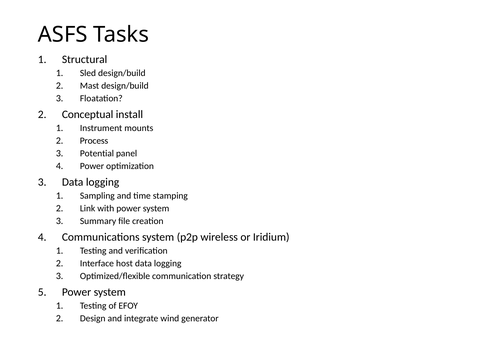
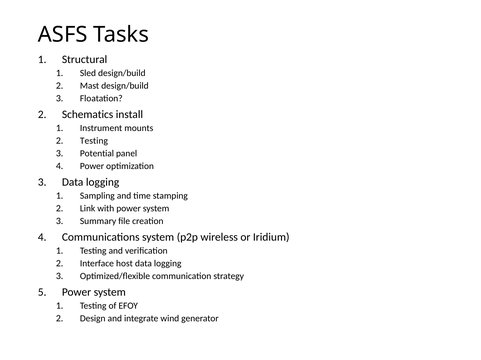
Conceptual: Conceptual -> Schematics (88, 115)
Process: Process -> Testing (94, 141)
